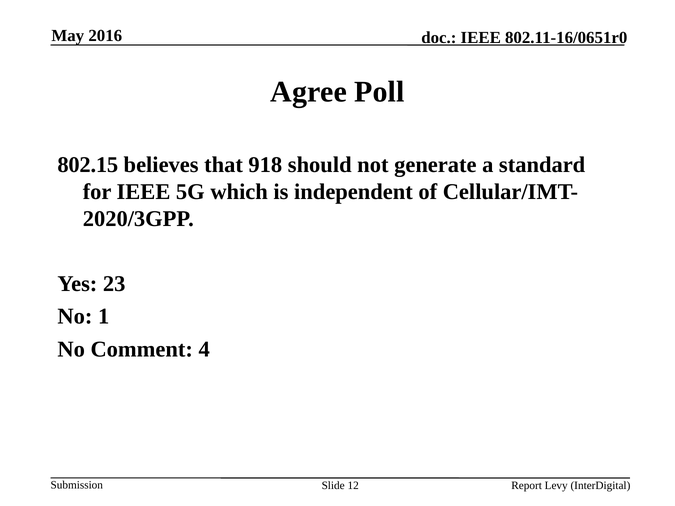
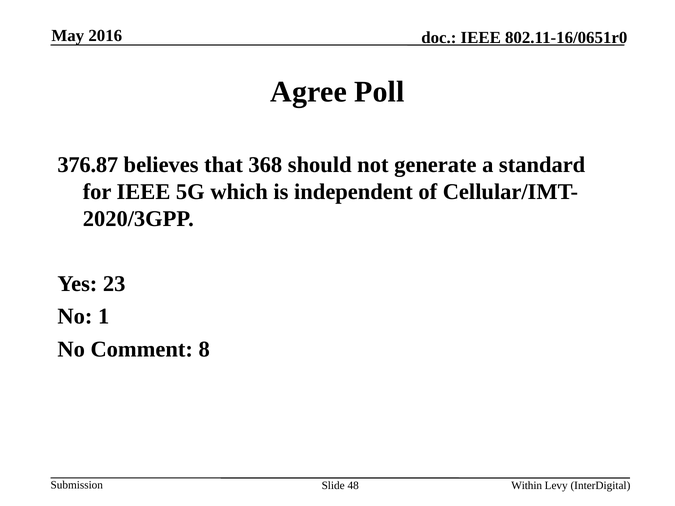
802.15: 802.15 -> 376.87 (88, 165)
918: 918 -> 368 (265, 165)
4: 4 -> 8 (204, 349)
12: 12 -> 48 (353, 486)
Report: Report -> Within (527, 486)
